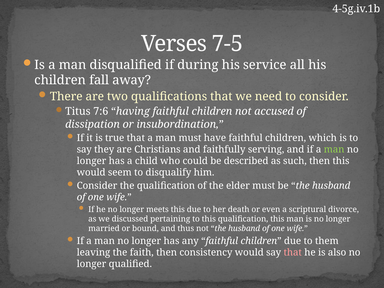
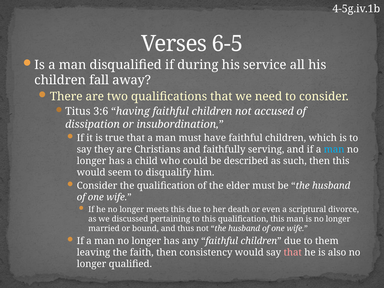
7-5: 7-5 -> 6-5 (227, 44)
7:6: 7:6 -> 3:6 (101, 111)
man colour: light green -> light blue (334, 149)
